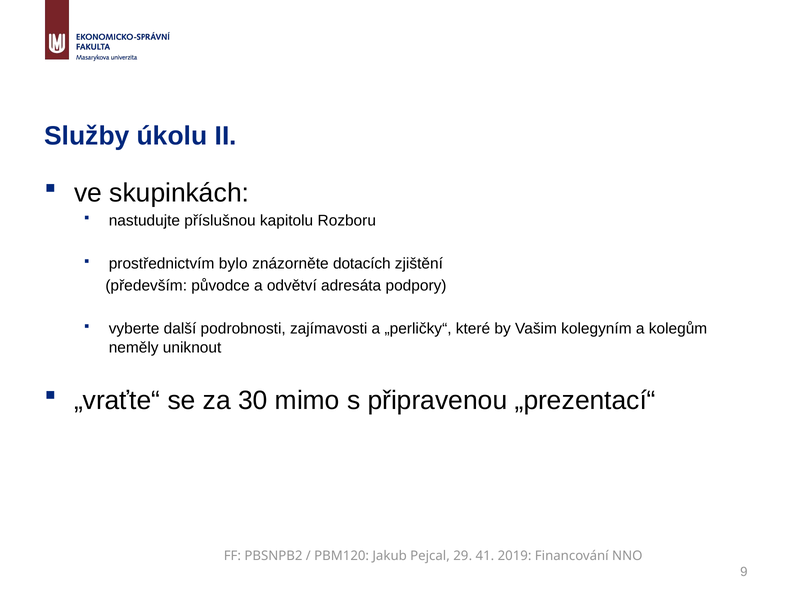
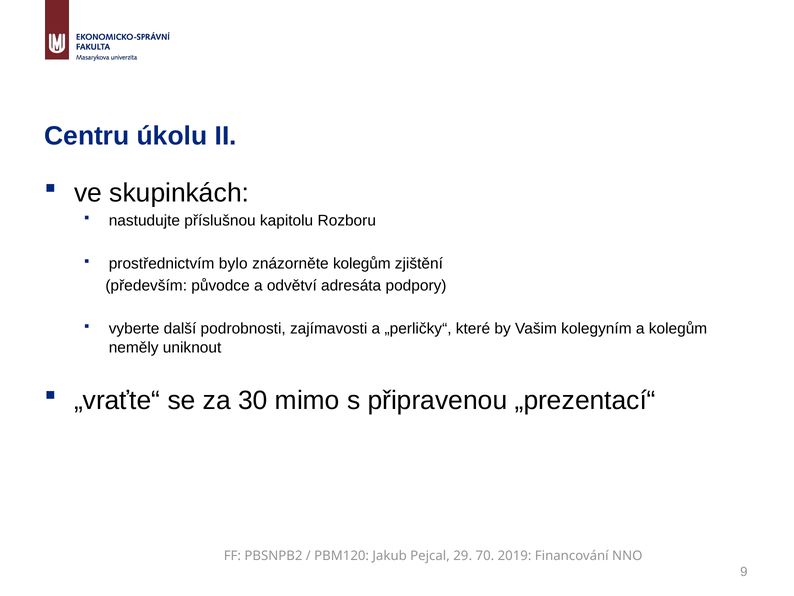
Služby: Služby -> Centru (87, 136)
znázorněte dotacích: dotacích -> kolegům (362, 264)
41: 41 -> 70 (485, 555)
